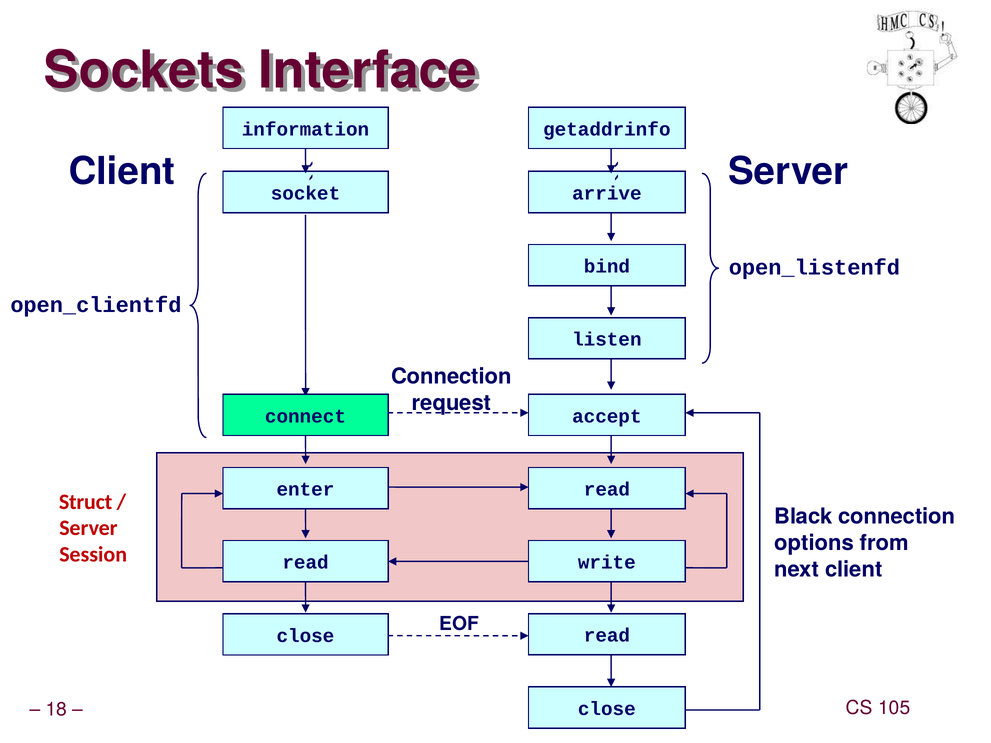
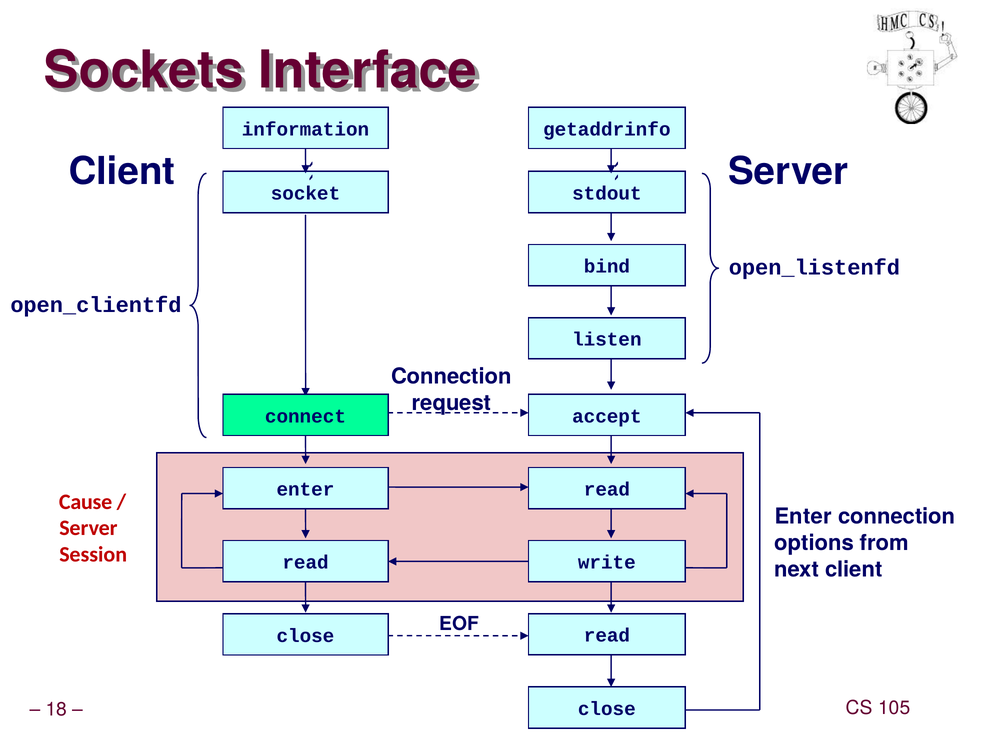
arrive: arrive -> stdout (607, 193)
Struct: Struct -> Cause (86, 502)
Black: Black -> Enter (803, 517)
